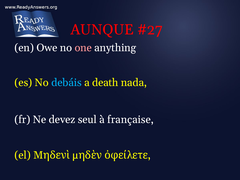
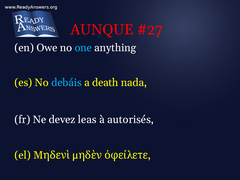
one colour: pink -> light blue (83, 48)
seul: seul -> leas (87, 120)
française: française -> autorisés (131, 120)
